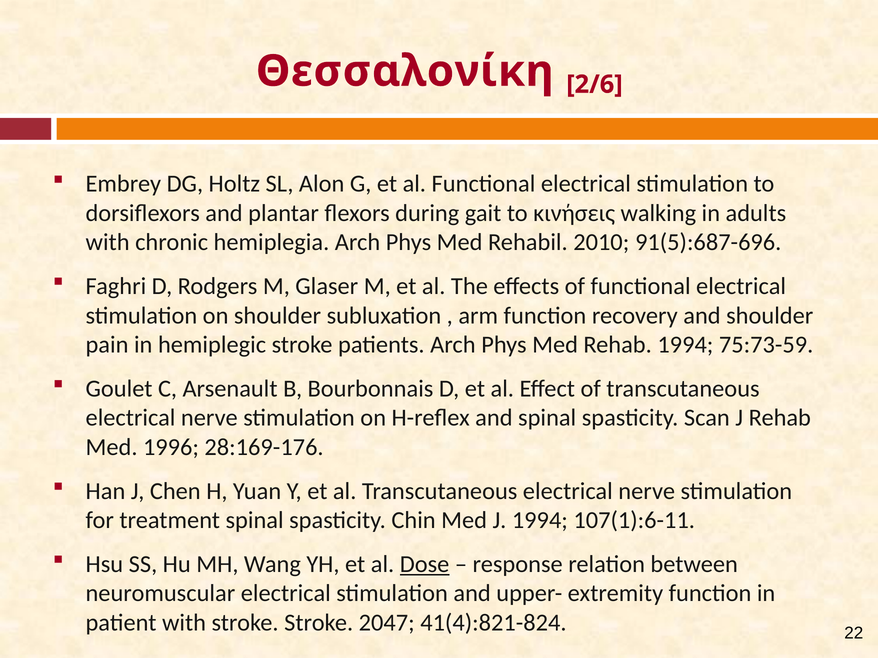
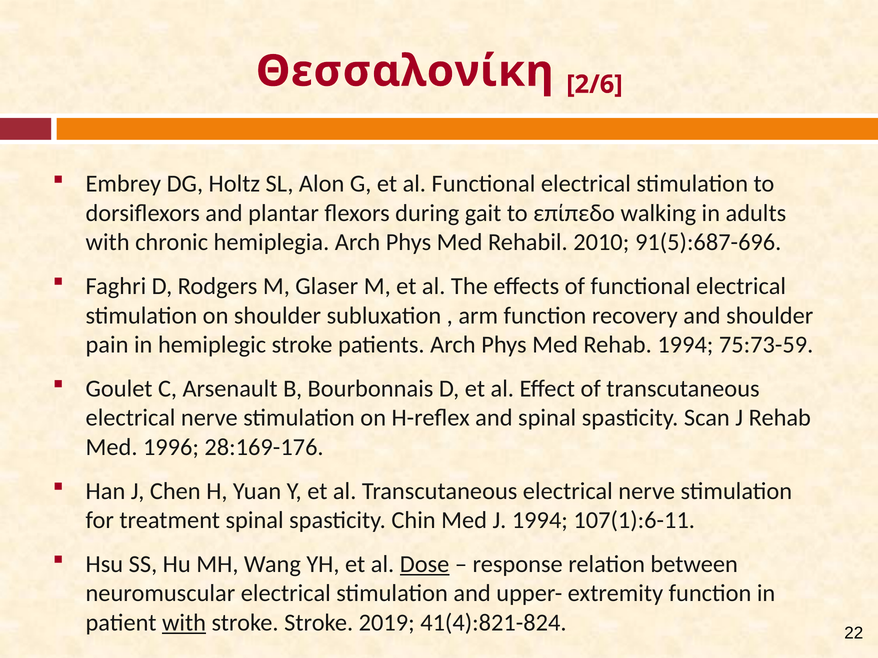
κινήσεις: κινήσεις -> επίπεδο (574, 213)
with underline: none -> present (184, 623)
2047: 2047 -> 2019 (387, 623)
